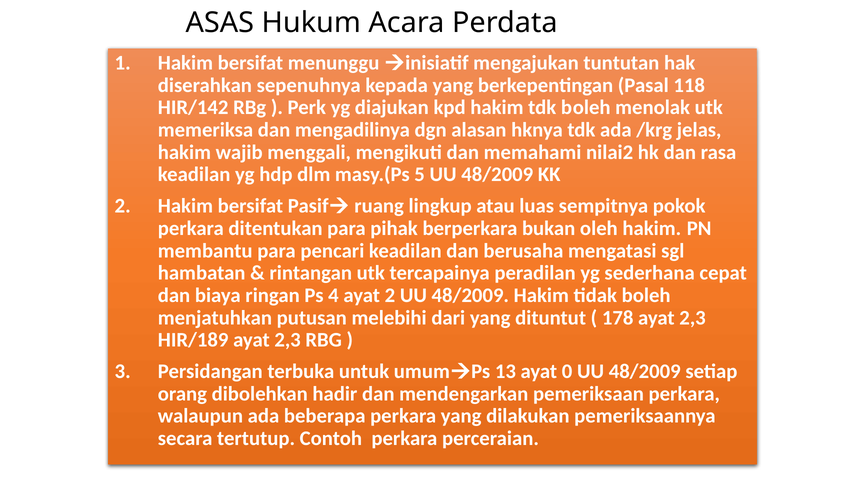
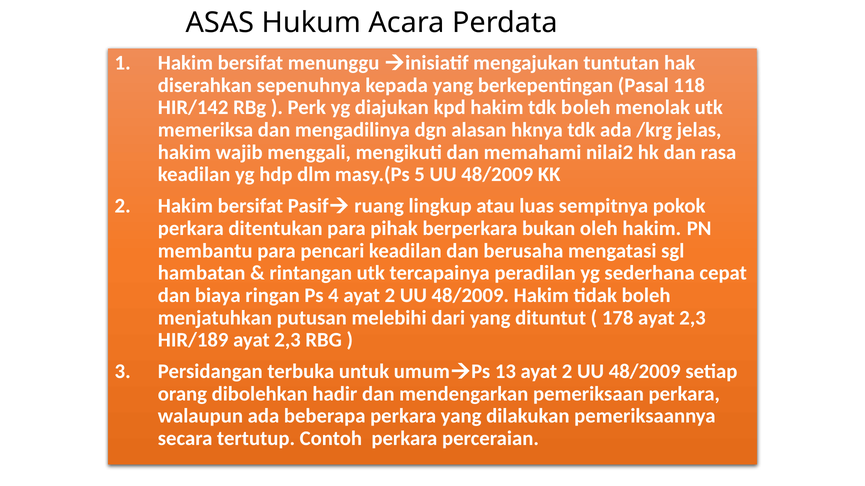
13 ayat 0: 0 -> 2 (567, 372)
